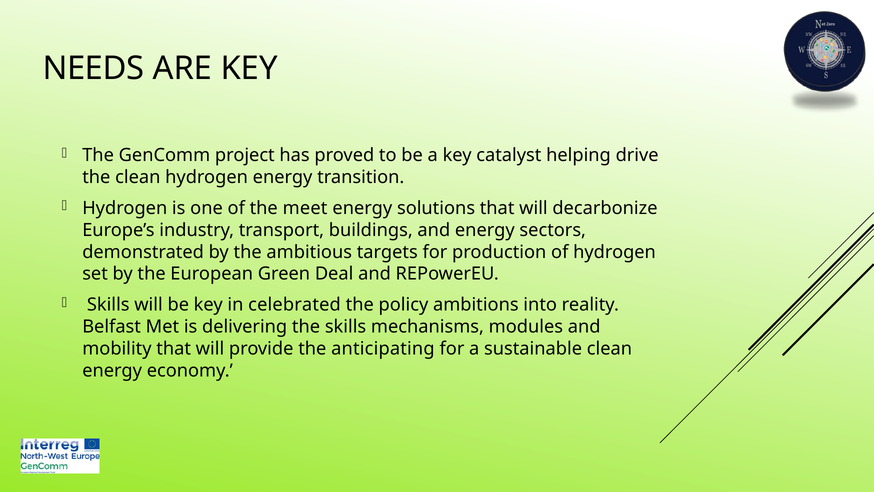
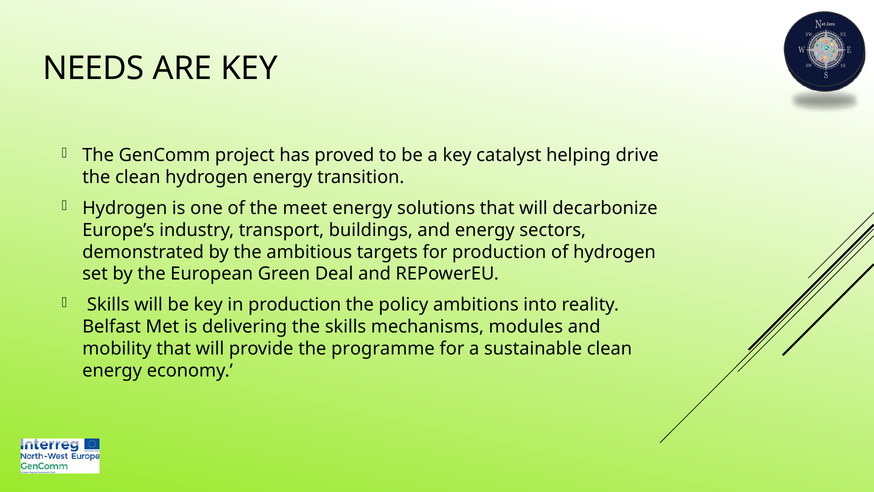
in celebrated: celebrated -> production (295, 305)
anticipating: anticipating -> programme (383, 348)
